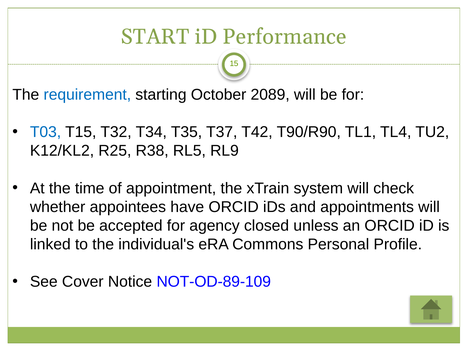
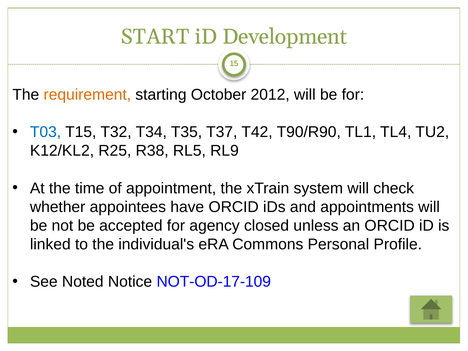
Performance: Performance -> Development (285, 37)
requirement colour: blue -> orange (87, 95)
2089: 2089 -> 2012 (270, 95)
Cover: Cover -> Noted (83, 282)
NOT-OD-89-109: NOT-OD-89-109 -> NOT-OD-17-109 (214, 282)
